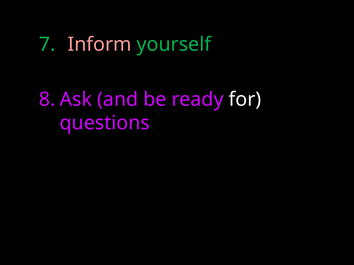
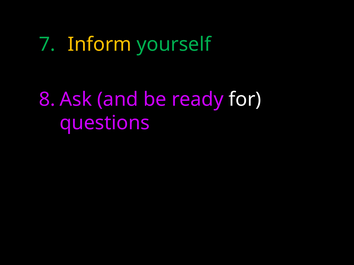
Inform colour: pink -> yellow (100, 44)
